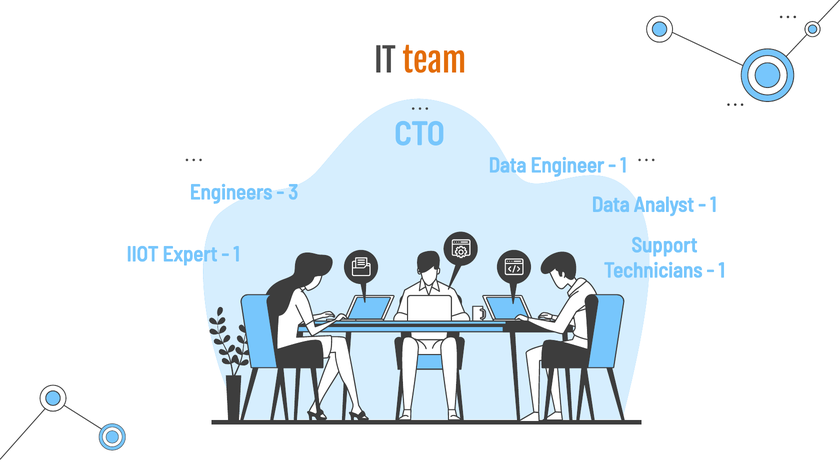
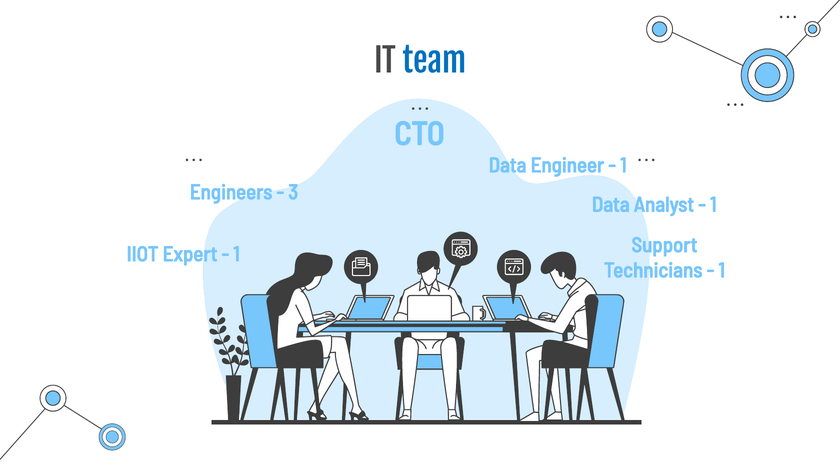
team colour: orange -> blue (435, 62)
